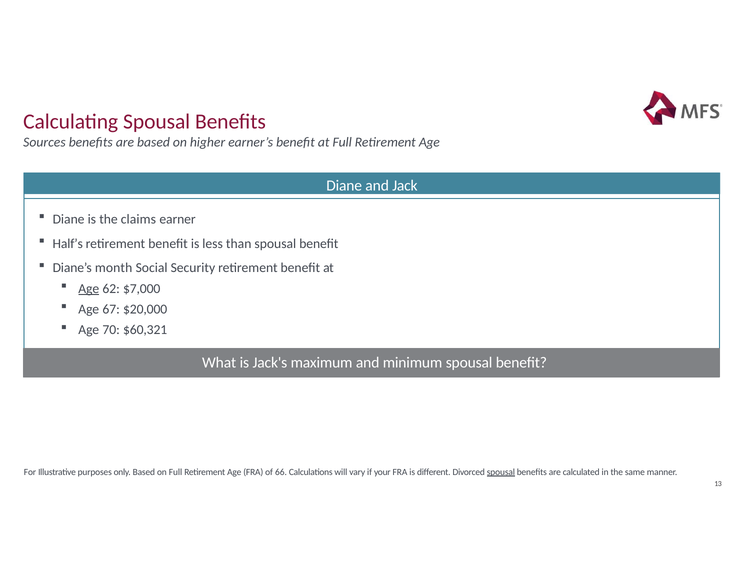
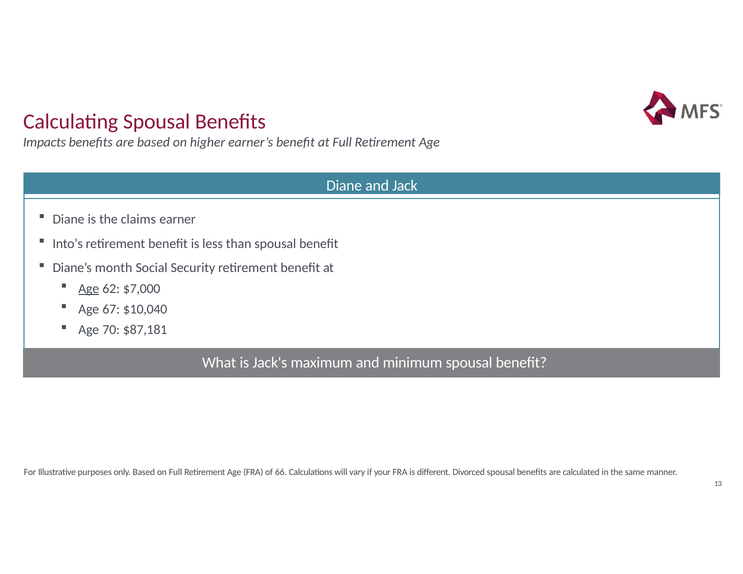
Sources: Sources -> Impacts (45, 142)
Half’s: Half’s -> Into’s (68, 244)
$20,000: $20,000 -> $10,040 (145, 309)
$60,321: $60,321 -> $87,181 (145, 330)
spousal underline: present -> none (501, 472)
